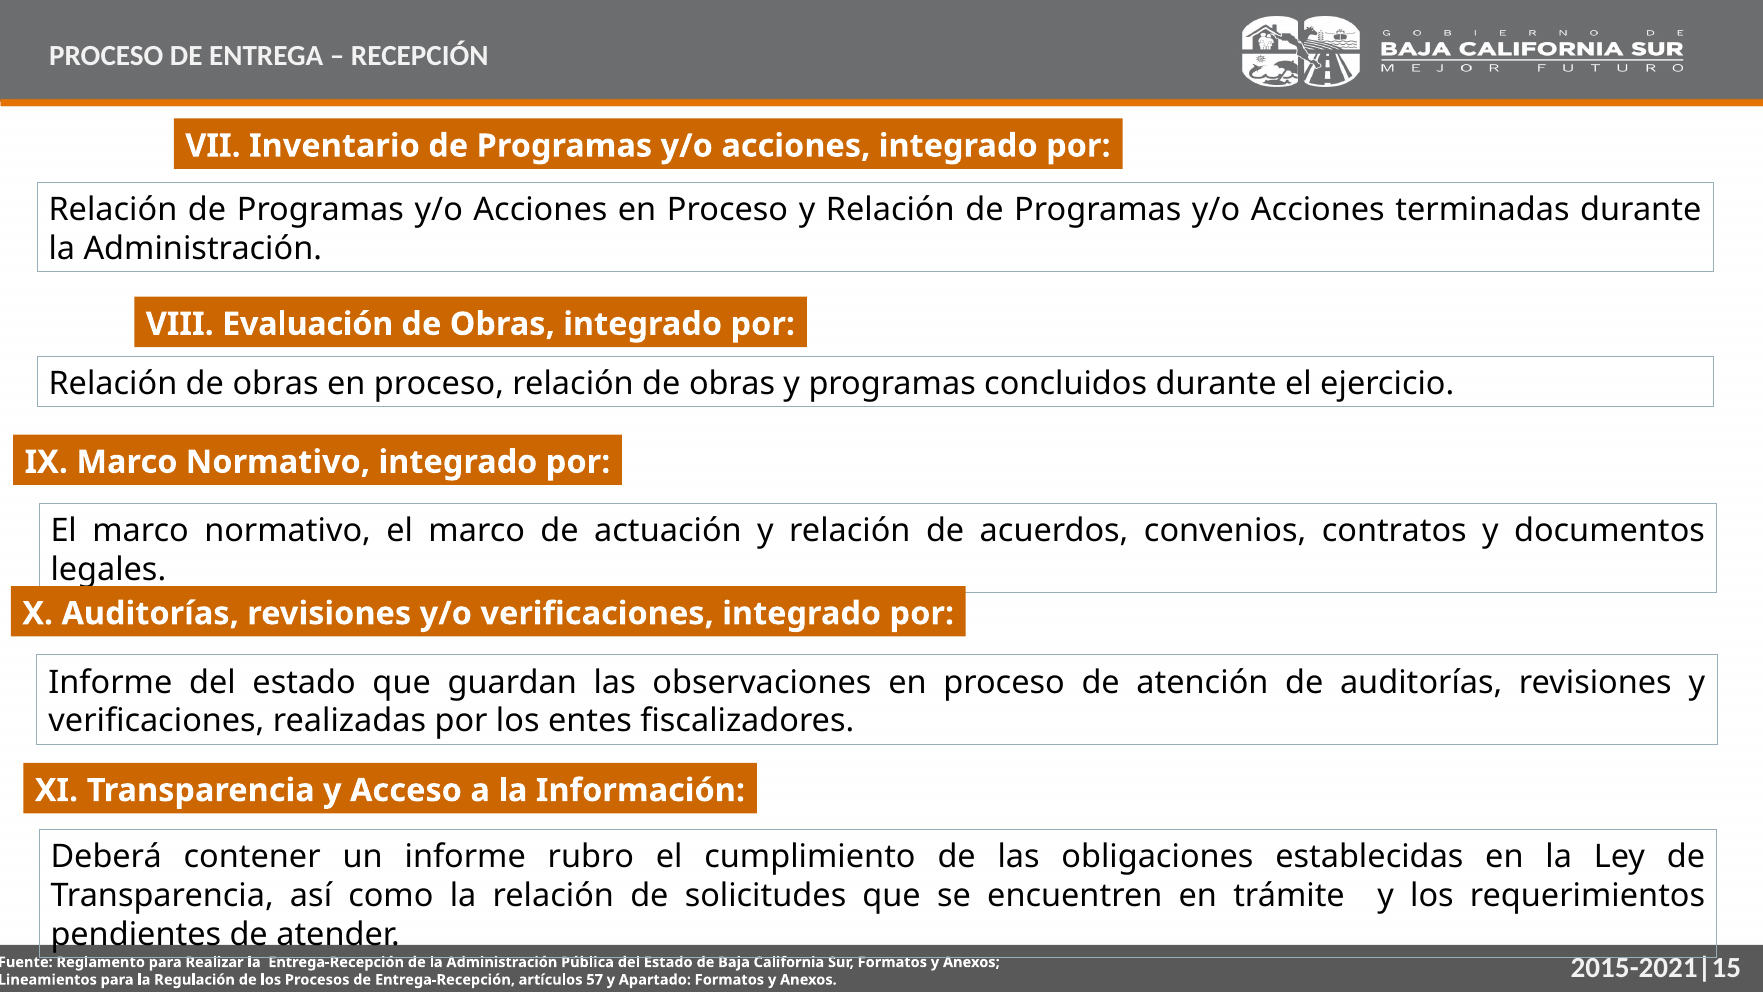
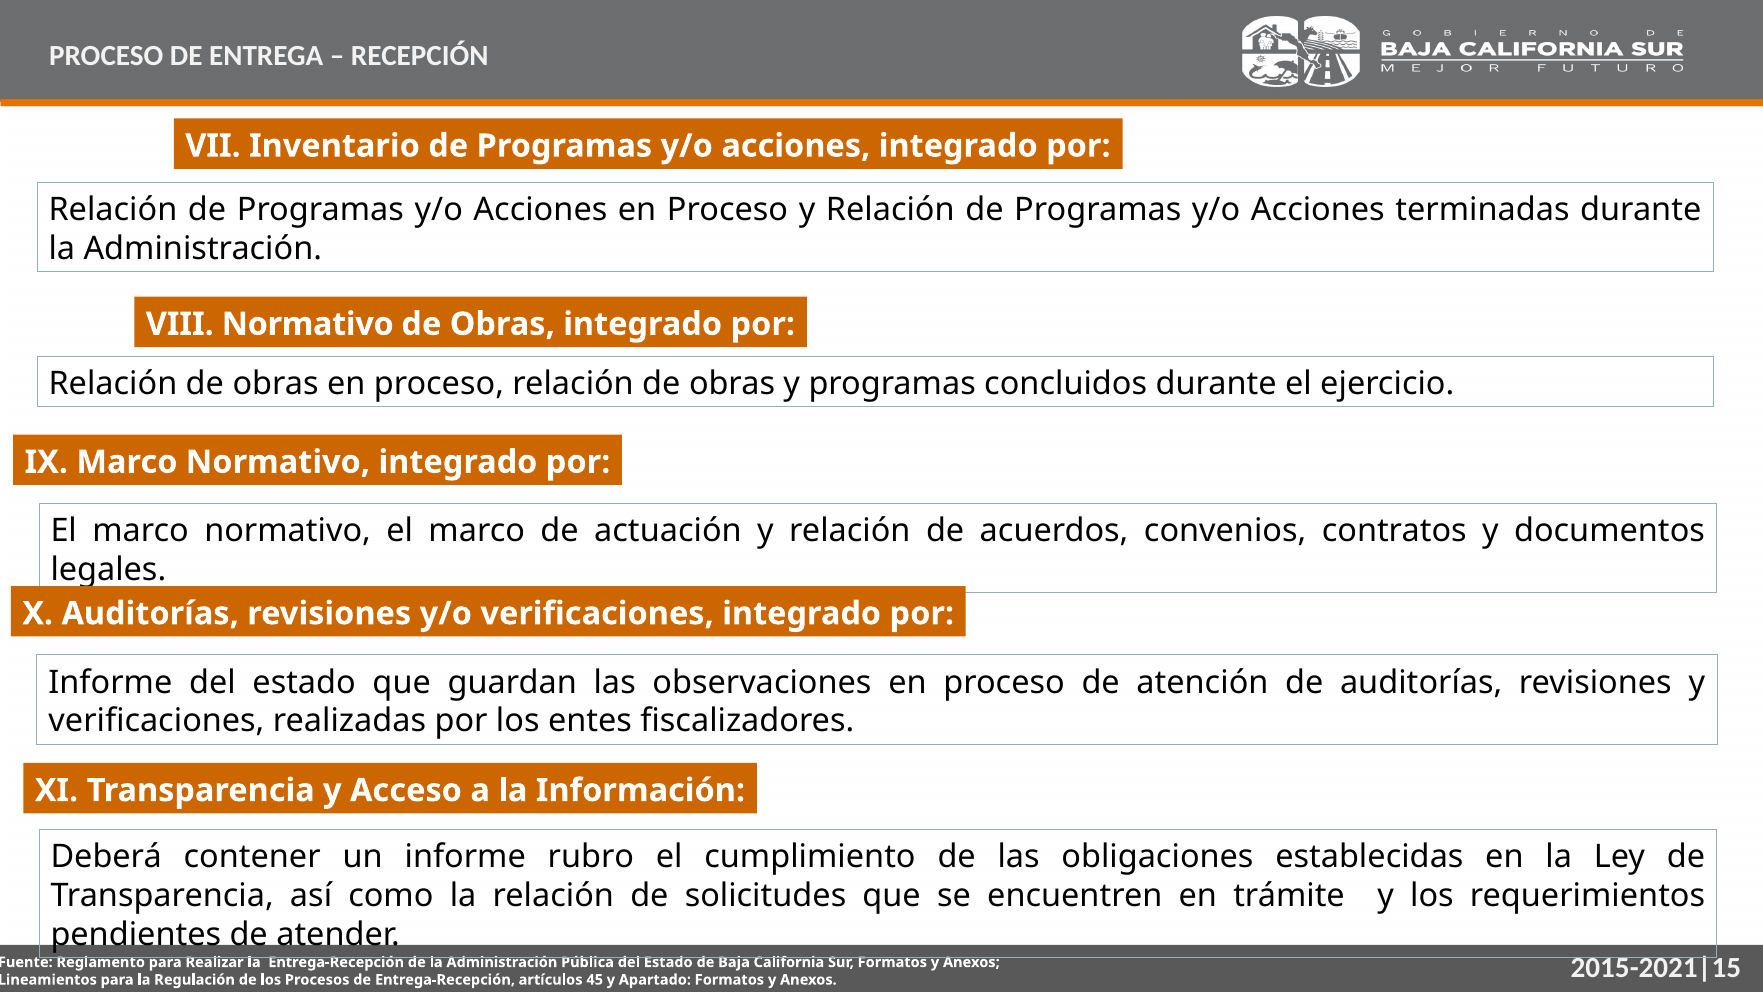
VIII Evaluación: Evaluación -> Normativo (308, 324)
57: 57 -> 45 (595, 979)
